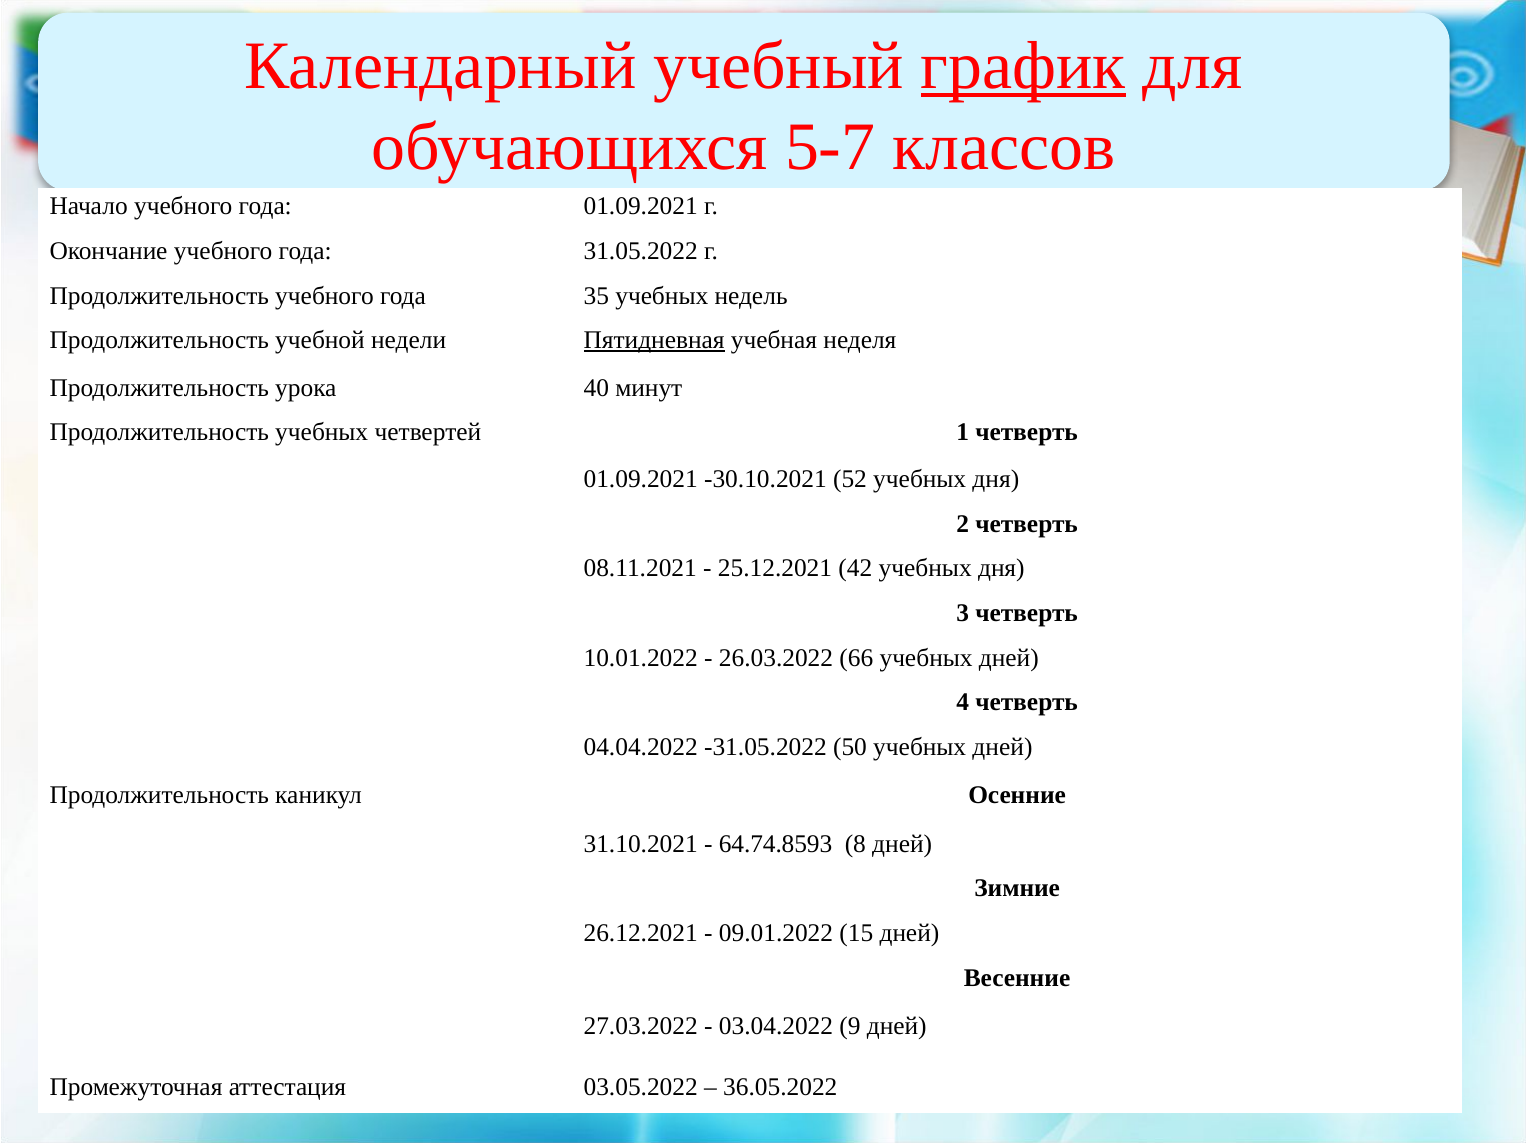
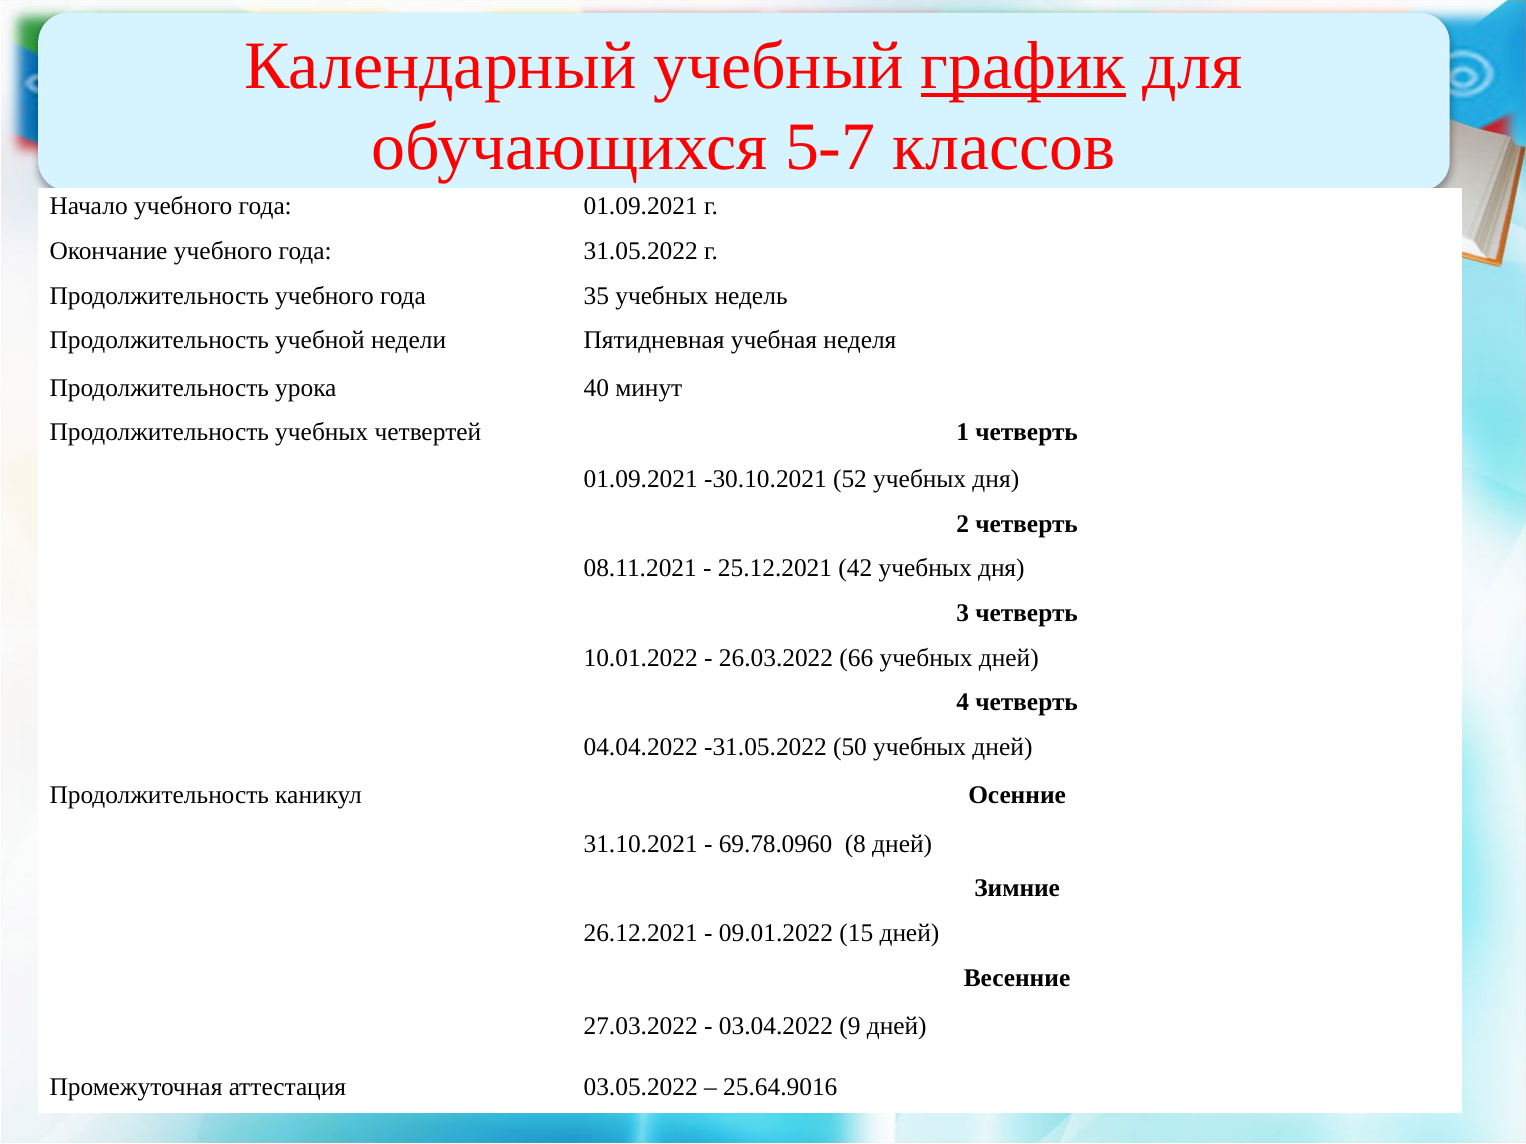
Пятидневная underline: present -> none (654, 340)
64.74.8593: 64.74.8593 -> 69.78.0960 (776, 844)
36.05.2022: 36.05.2022 -> 25.64.9016 (780, 1087)
